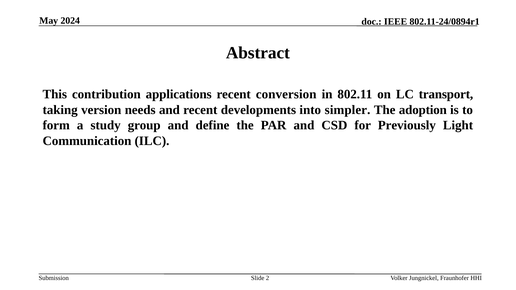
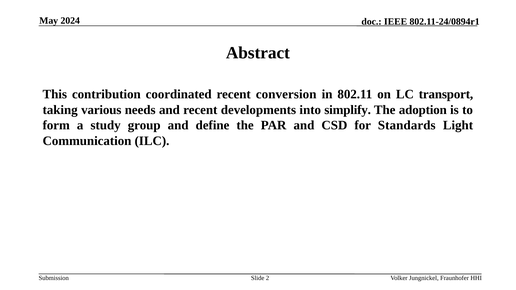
applications: applications -> coordinated (179, 94)
version: version -> various (101, 110)
simpler: simpler -> simplify (348, 110)
Previously: Previously -> Standards (407, 125)
